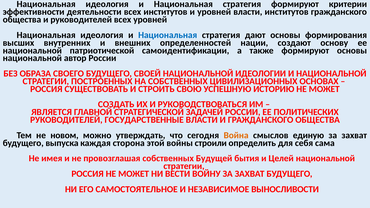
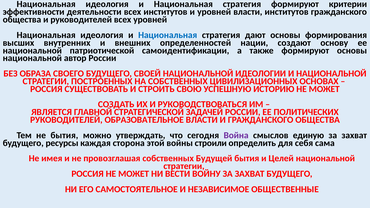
ГОСУДАРСТВЕННЫЕ: ГОСУДАРСТВЕННЫЕ -> ОБРАЗОВАТЕЛЬНОЕ (144, 120)
не новом: новом -> бытия (64, 135)
Война colour: orange -> purple (236, 135)
выпуска: выпуска -> ресурсы (62, 143)
ВЫНОСЛИВОСТИ: ВЫНОСЛИВОСТИ -> ОБЩЕСТВЕННЫЕ (285, 189)
